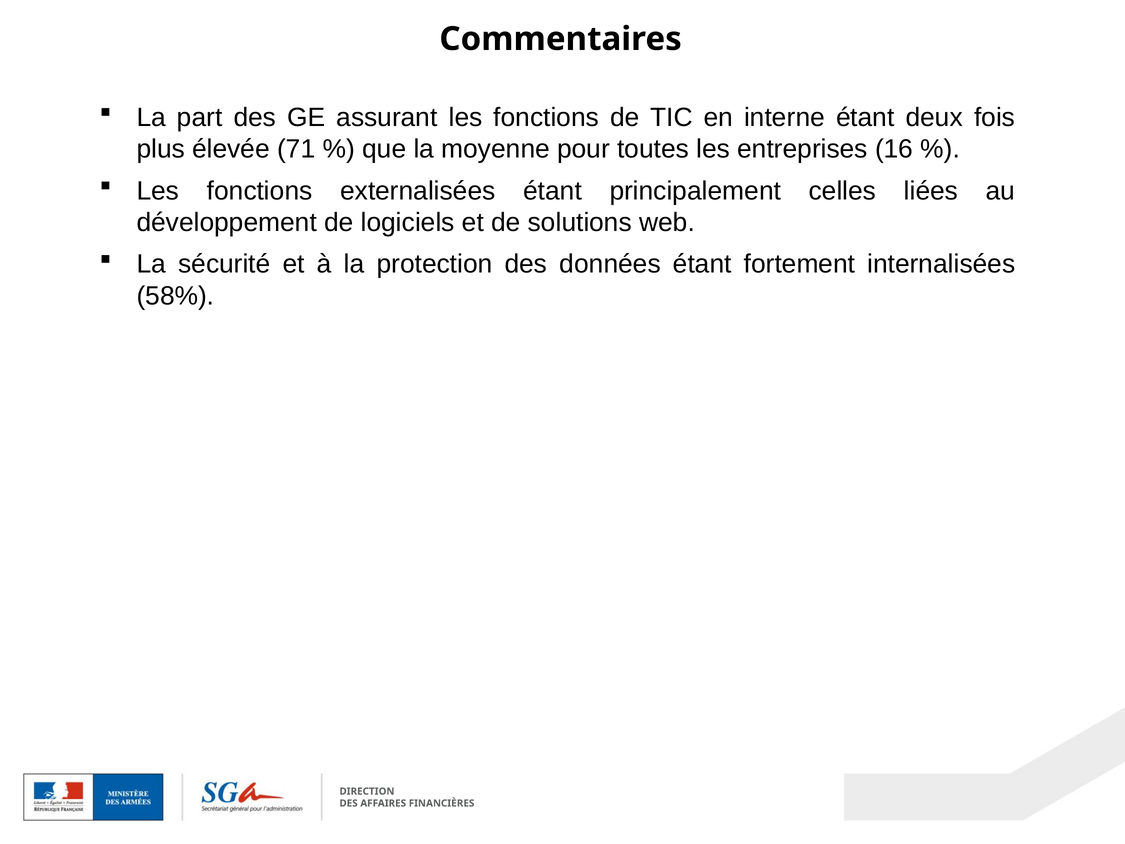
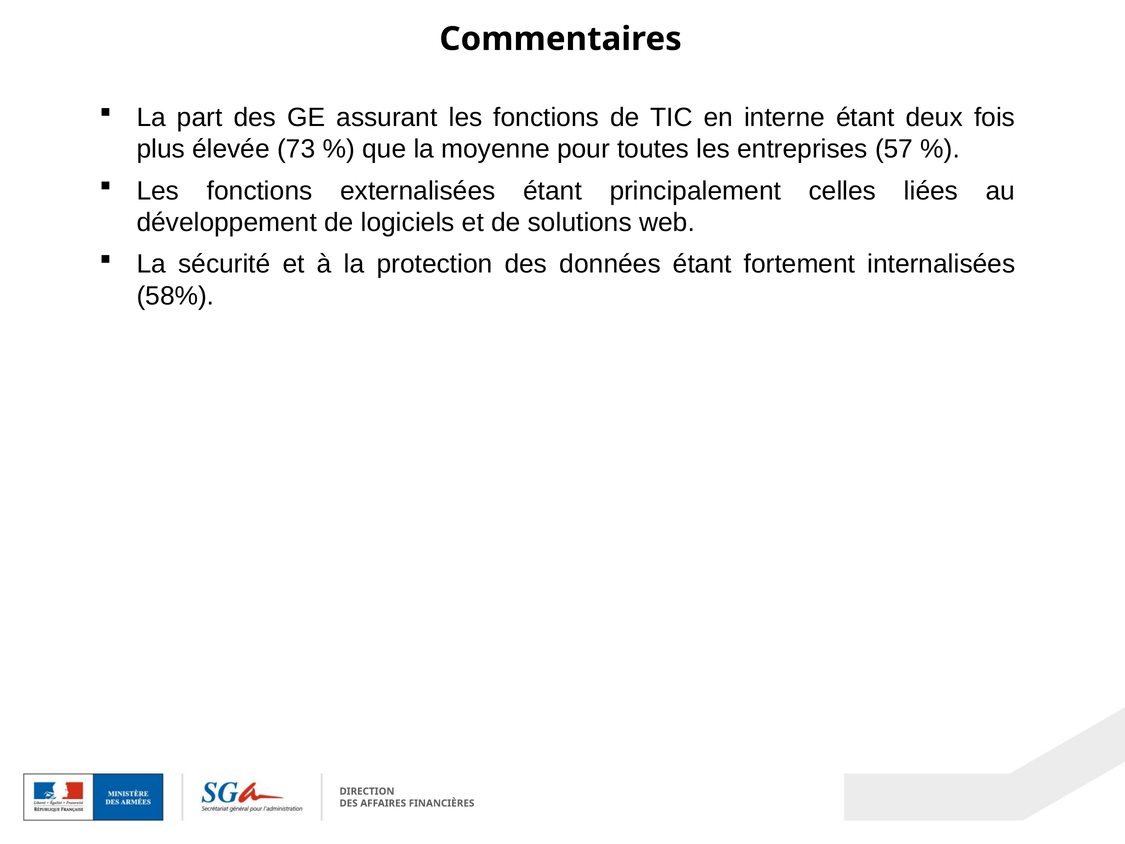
71: 71 -> 73 (296, 149)
16: 16 -> 57 (894, 149)
